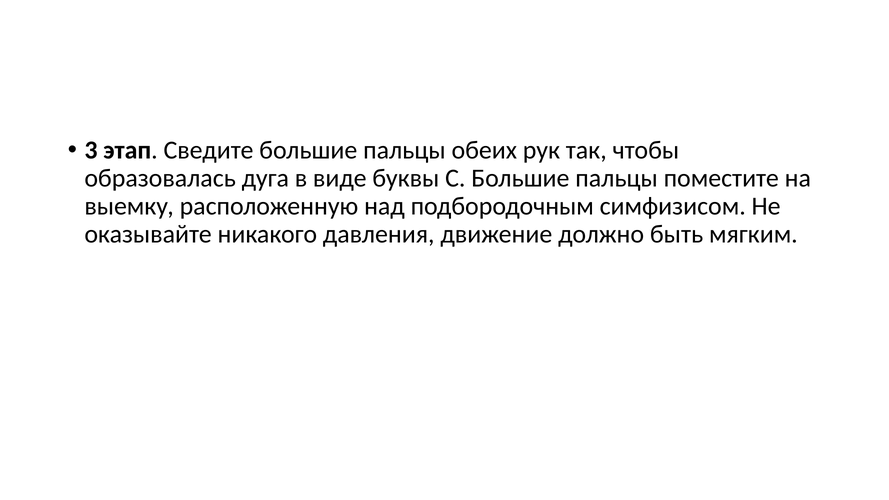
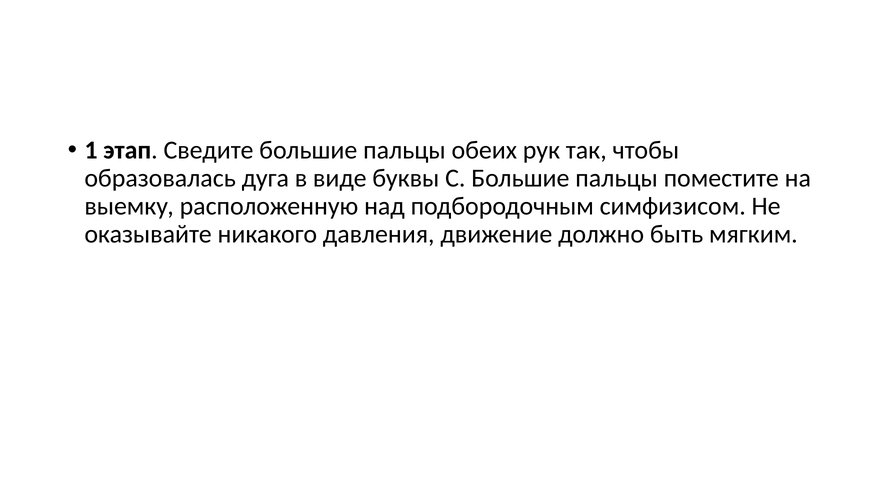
3: 3 -> 1 (91, 150)
